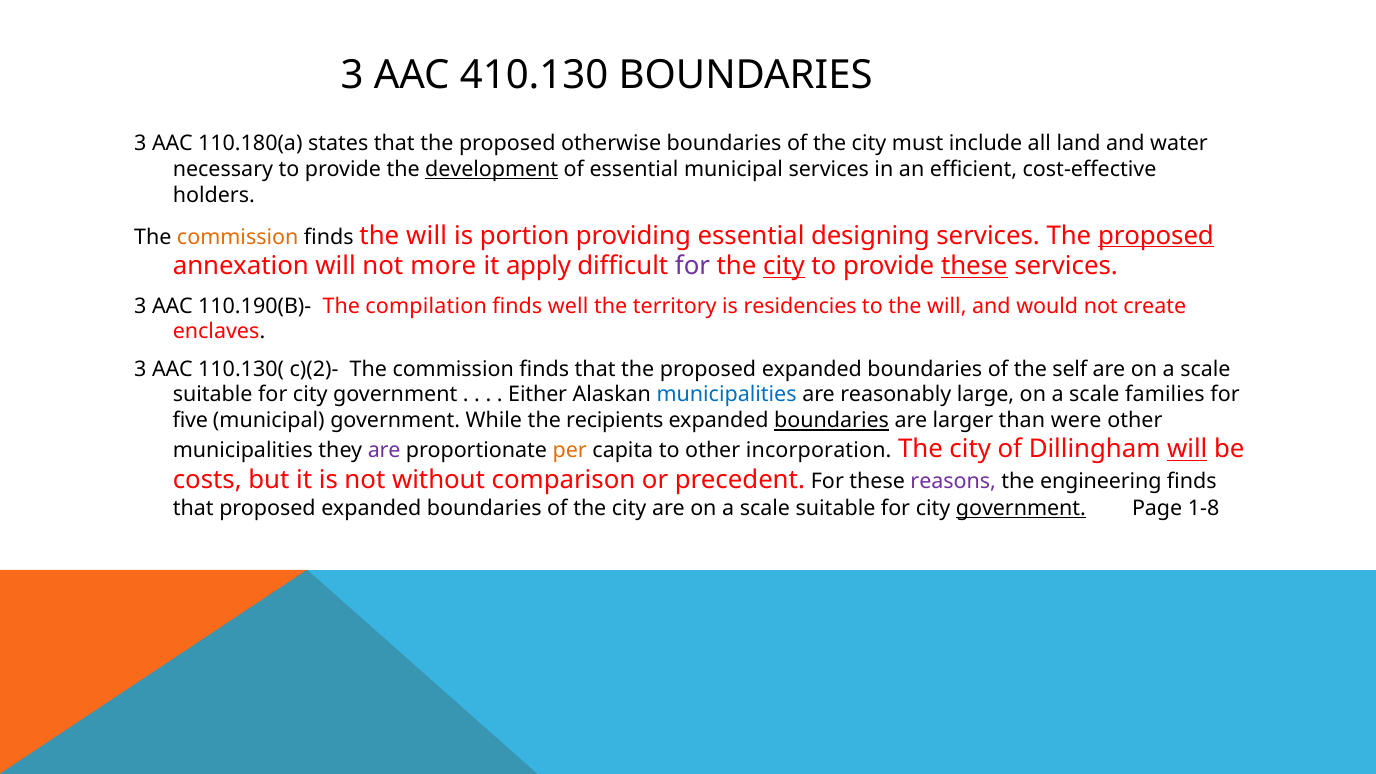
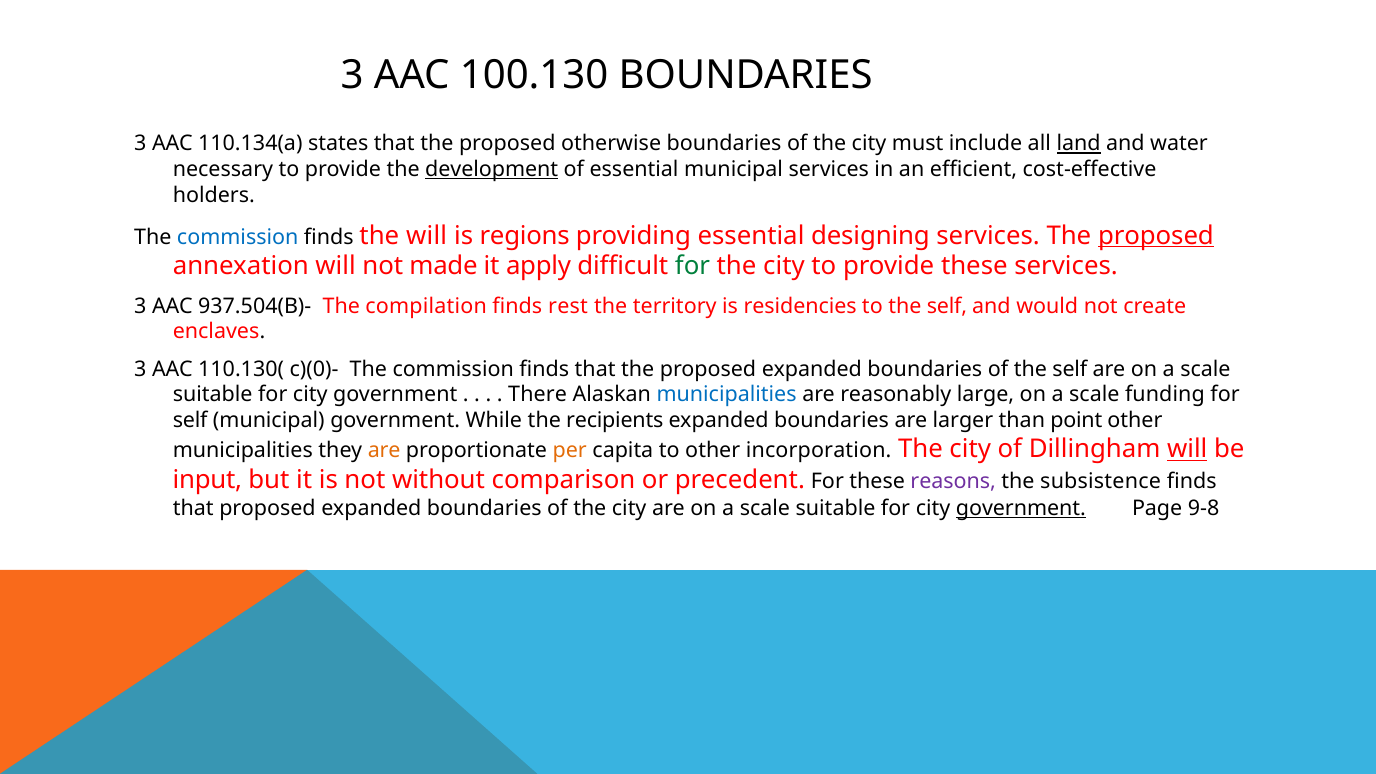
410.130: 410.130 -> 100.130 (534, 75)
110.180(a: 110.180(a -> 110.134(a (250, 144)
land underline: none -> present (1079, 144)
commission colour: orange -> blue (238, 237)
portion: portion -> regions (525, 236)
more: more -> made (444, 266)
for colour: purple -> green (692, 266)
city underline: present -> none (784, 266)
these underline: present -> none (974, 266)
110.190(B)-: 110.190(B)- -> 937.504(B)- (255, 306)
well: well -> rest (568, 306)
to the will: will -> self (947, 306)
c)(2)-: c)(2)- -> c)(0)- (314, 369)
Either: Either -> There (538, 395)
families: families -> funding (1165, 395)
five: five -> self (190, 421)
boundaries underline: present -> none (832, 421)
were: were -> point (1076, 421)
are colour: purple -> orange (384, 451)
costs: costs -> input (207, 480)
engineering: engineering -> subsistence (1101, 482)
1-8: 1-8 -> 9-8 (1204, 508)
